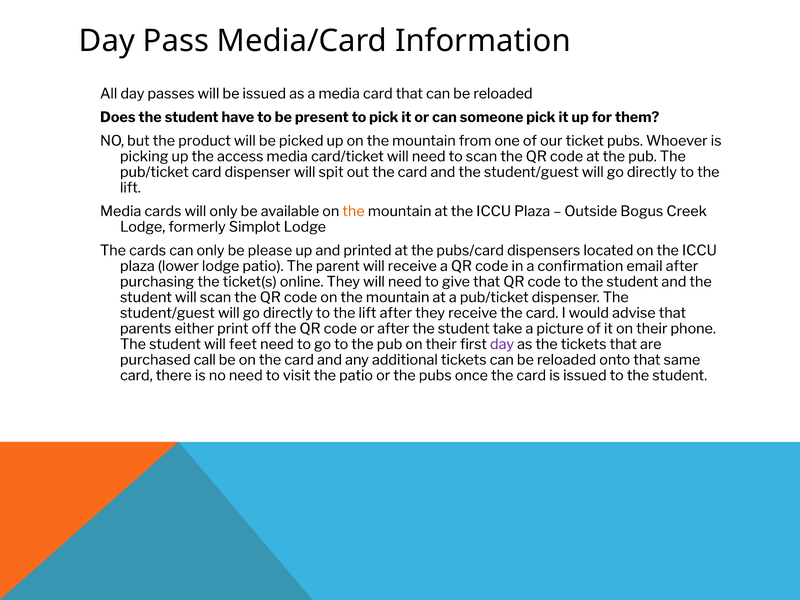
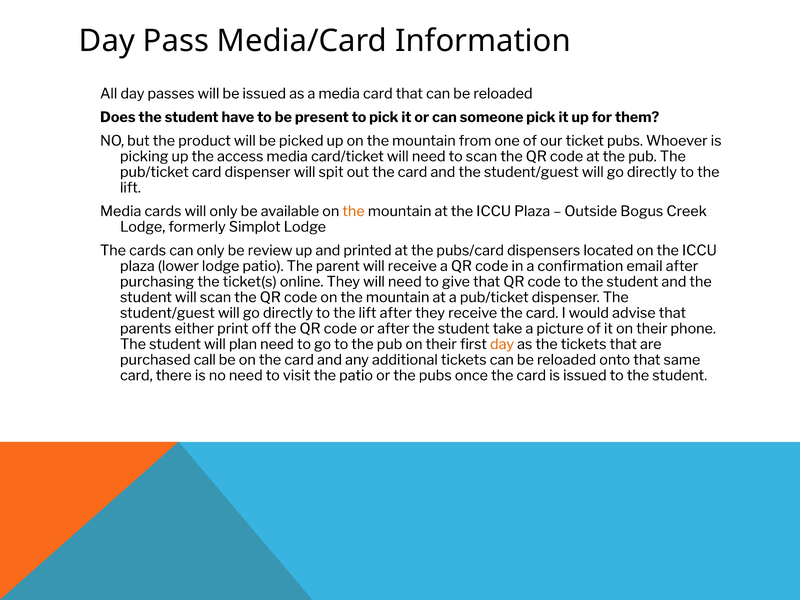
please: please -> review (270, 251)
feet: feet -> plan (243, 344)
day colour: purple -> orange (502, 344)
